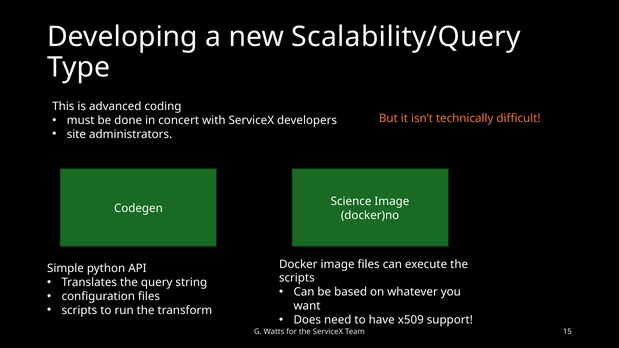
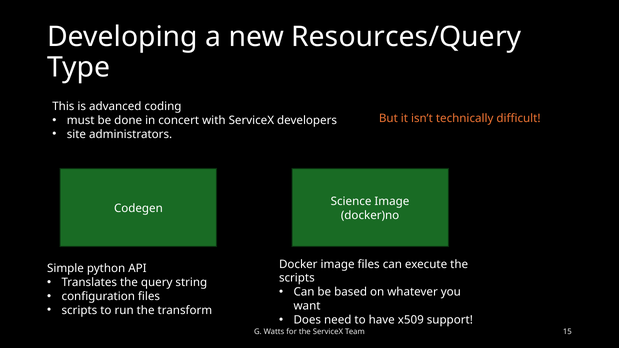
Scalability/Query: Scalability/Query -> Resources/Query (406, 37)
